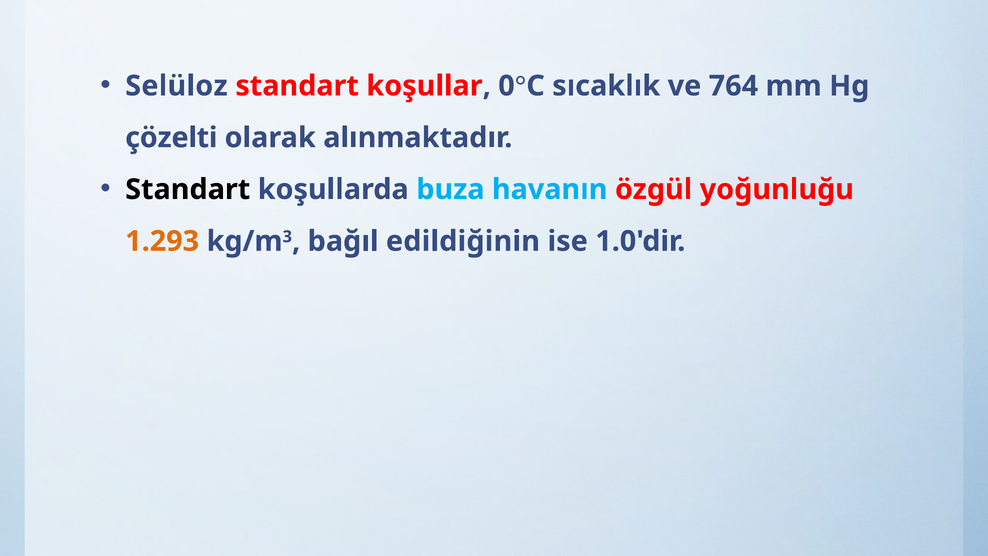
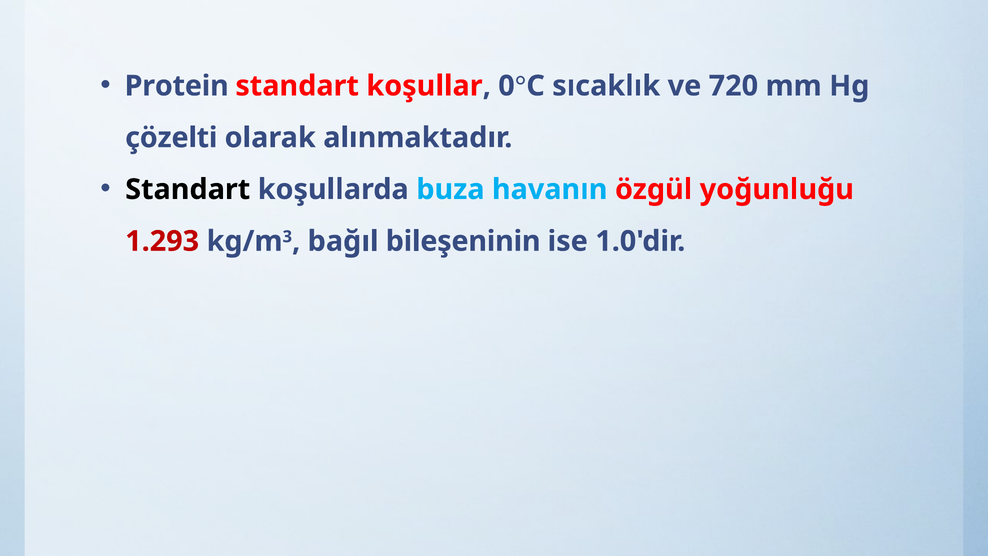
Selüloz: Selüloz -> Protein (177, 86)
764: 764 -> 720 (733, 86)
1.293 colour: orange -> red (162, 241)
edildiğinin: edildiğinin -> bileşeninin (463, 241)
